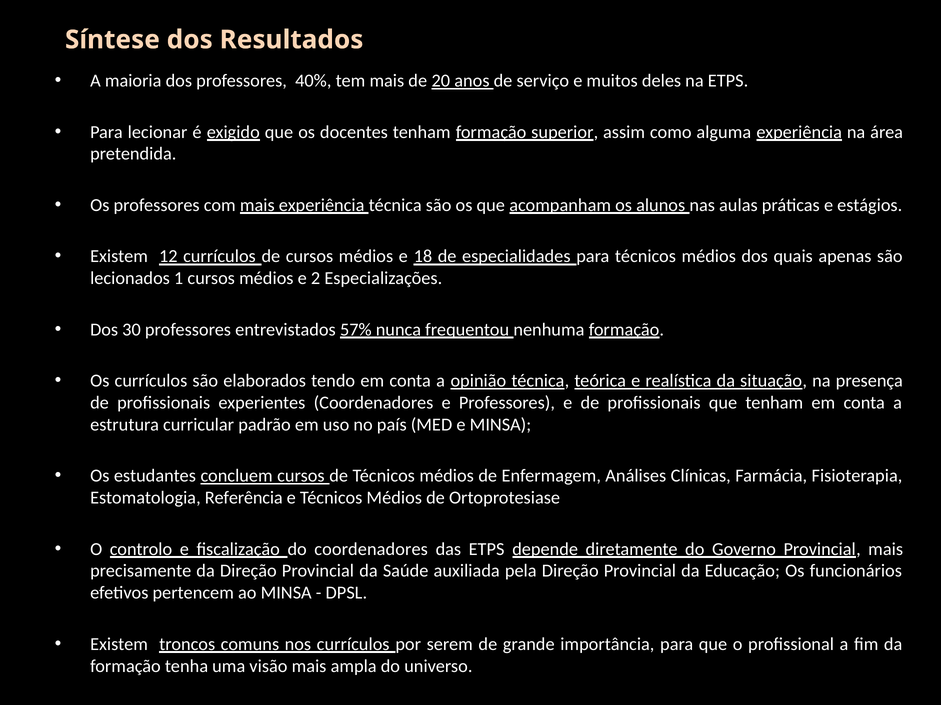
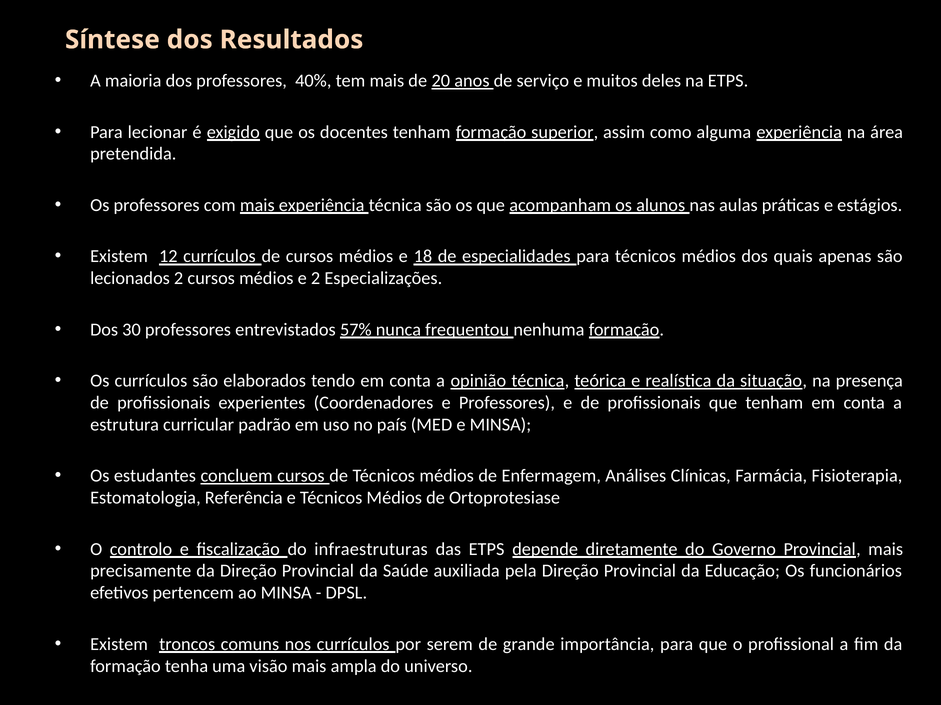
lecionados 1: 1 -> 2 (179, 279)
do coordenadores: coordenadores -> infraestruturas (371, 550)
